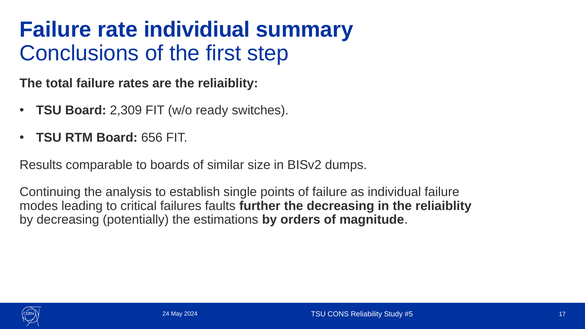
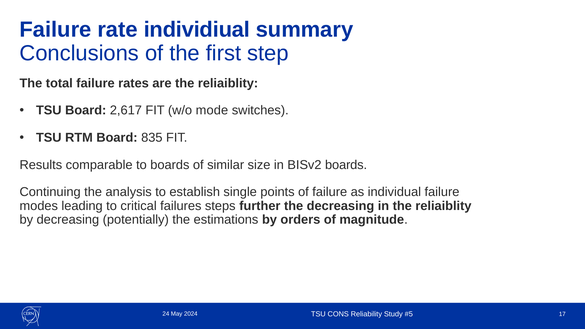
2,309: 2,309 -> 2,617 (126, 110)
ready: ready -> mode (212, 110)
656: 656 -> 835 (152, 138)
BISv2 dumps: dumps -> boards (346, 165)
faults: faults -> steps (220, 206)
